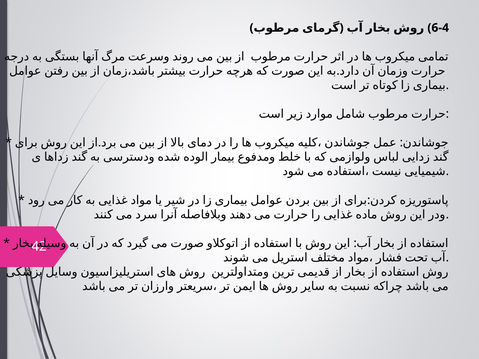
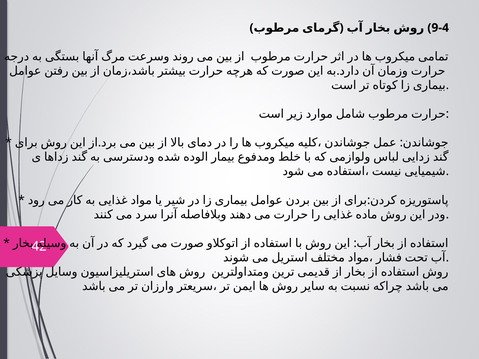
6-4: 6-4 -> 9-4 (440, 28)
